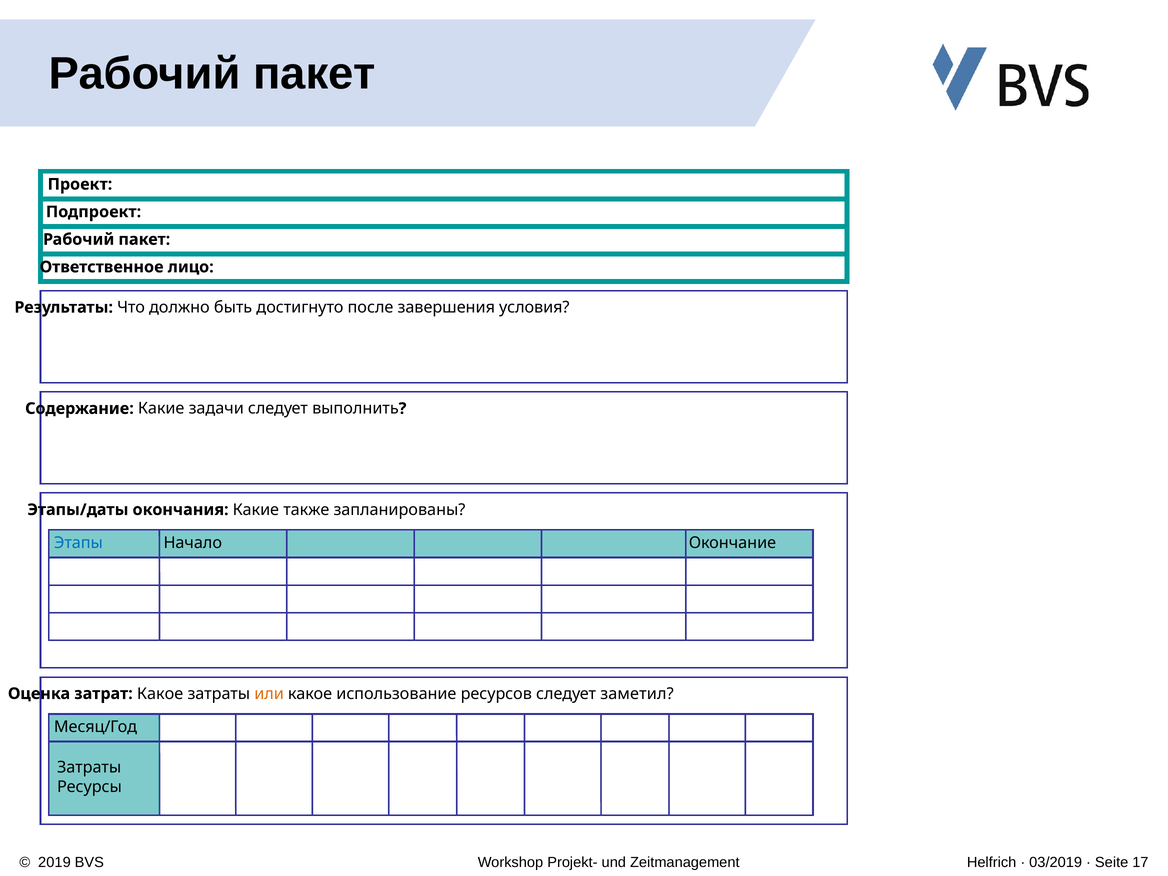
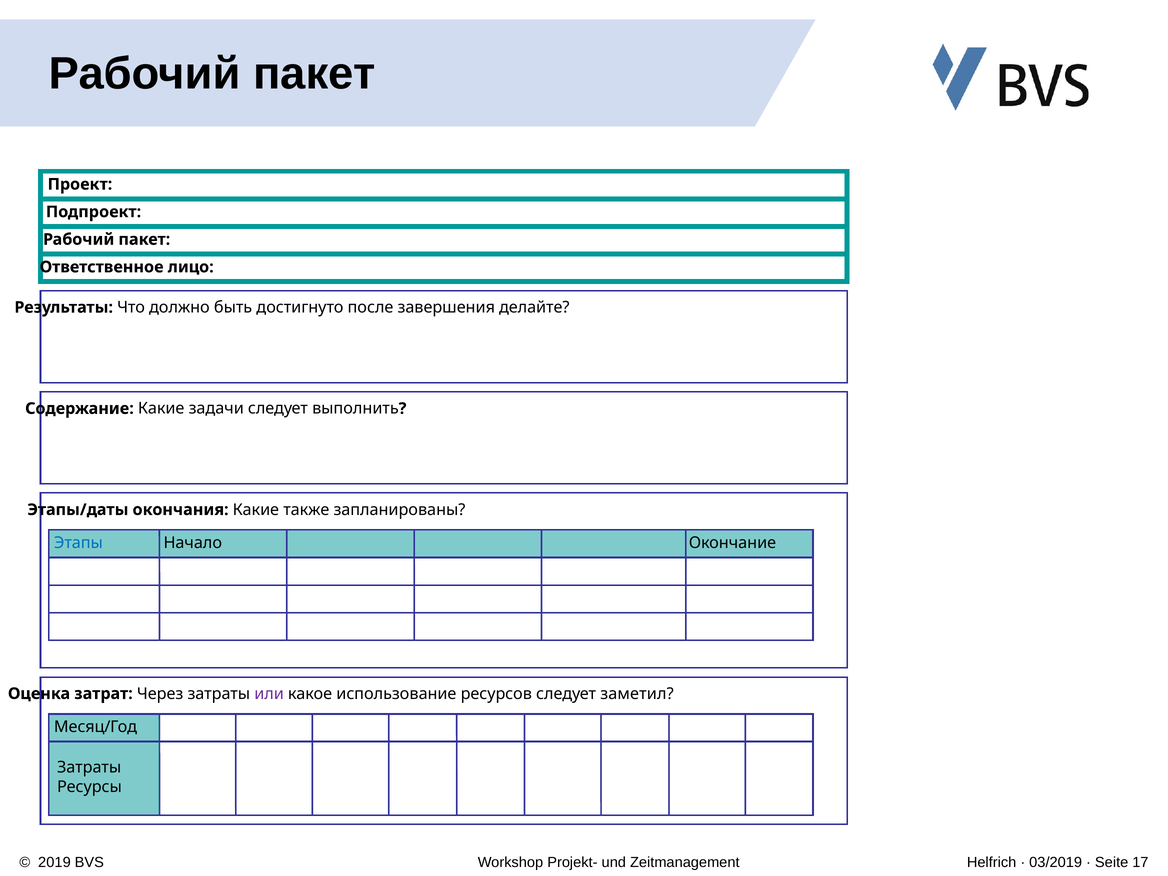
условия: условия -> делайте (534, 307)
затрат Какое: Какое -> Через (160, 694)
или colour: orange -> purple (269, 694)
